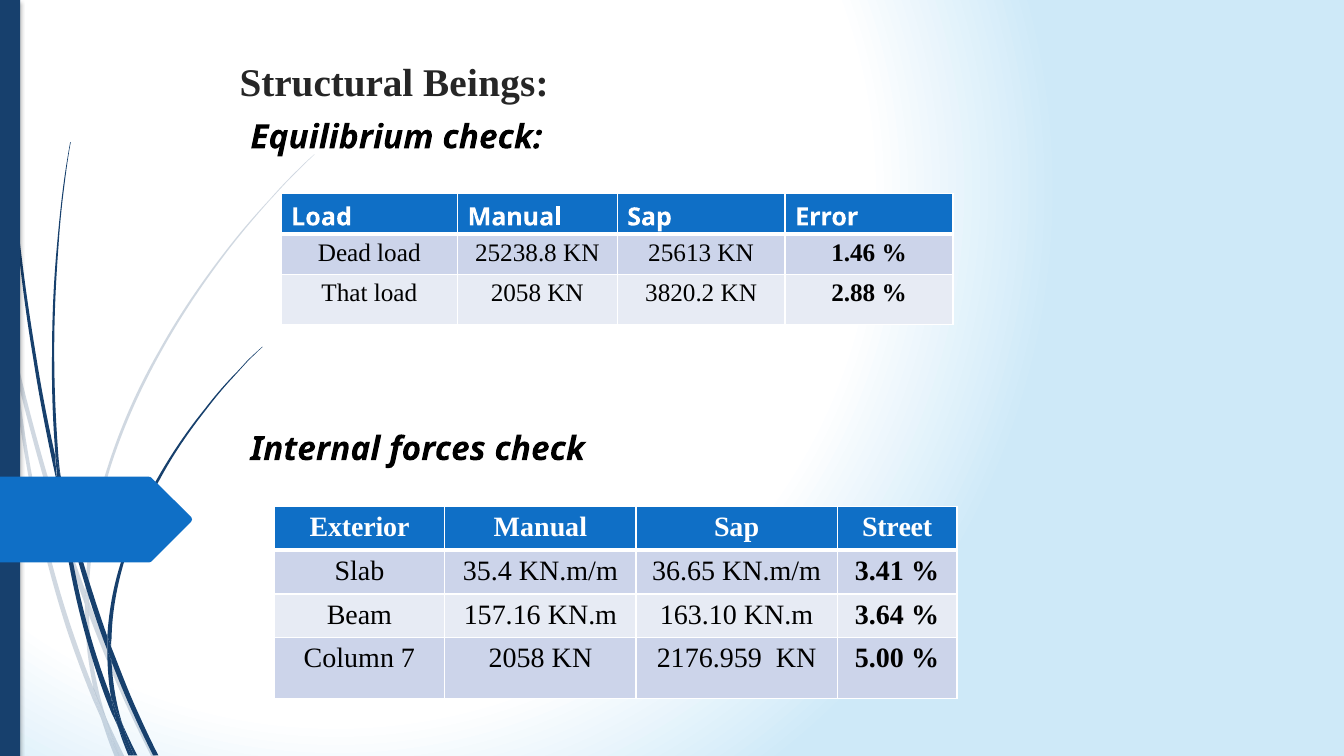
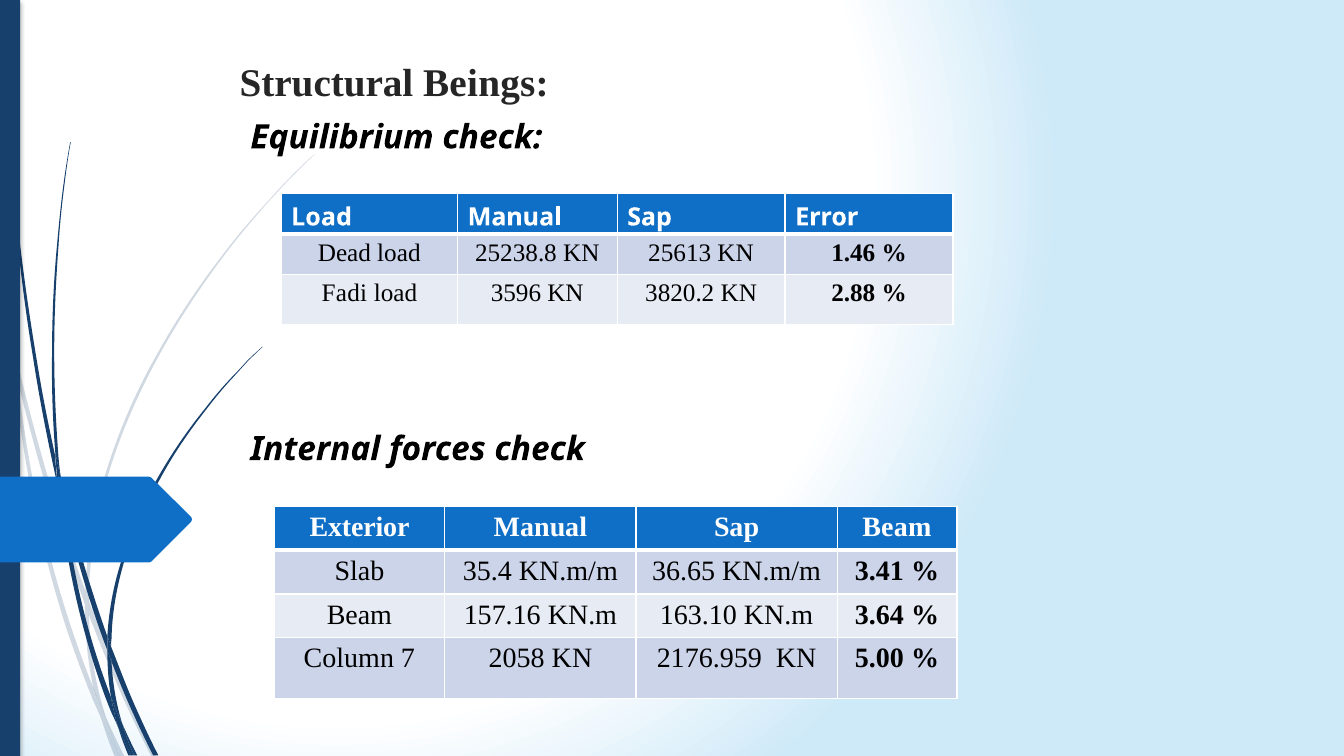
That: That -> Fadi (344, 293)
load 2058: 2058 -> 3596 (516, 293)
Sap Street: Street -> Beam (897, 527)
